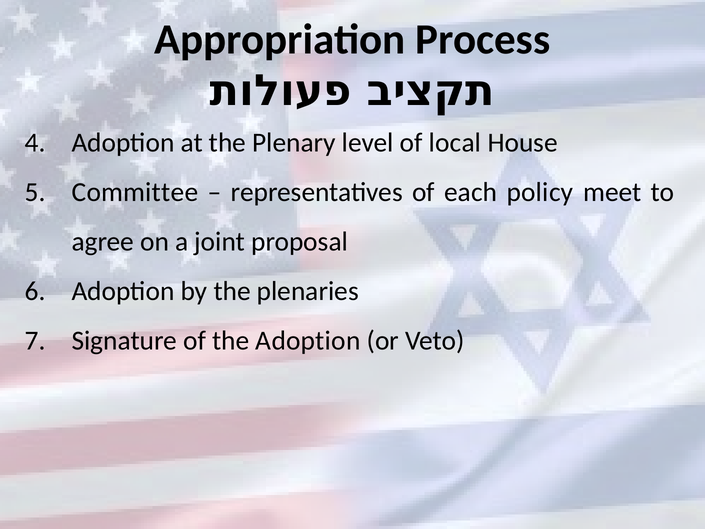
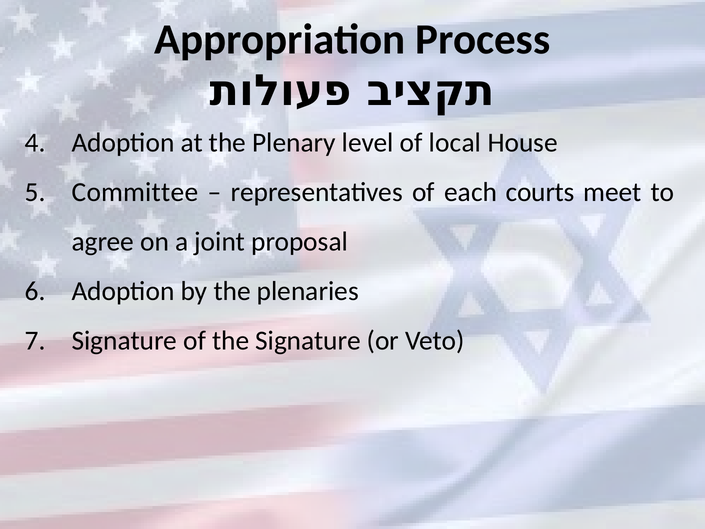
policy: policy -> courts (540, 192)
the Adoption: Adoption -> Signature (308, 340)
